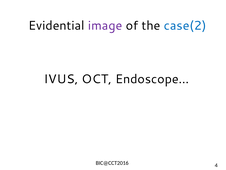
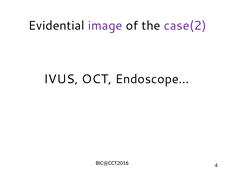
case(2 colour: blue -> purple (185, 25)
